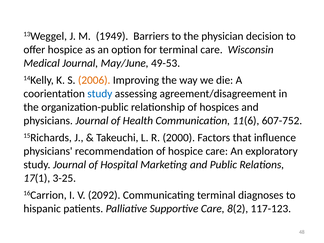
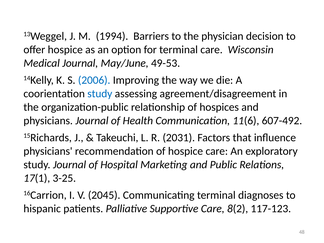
1949: 1949 -> 1994 (112, 36)
2006 colour: orange -> blue (94, 80)
607-752: 607-752 -> 607-492 (282, 121)
2000: 2000 -> 2031 (179, 138)
2092: 2092 -> 2045 (104, 195)
